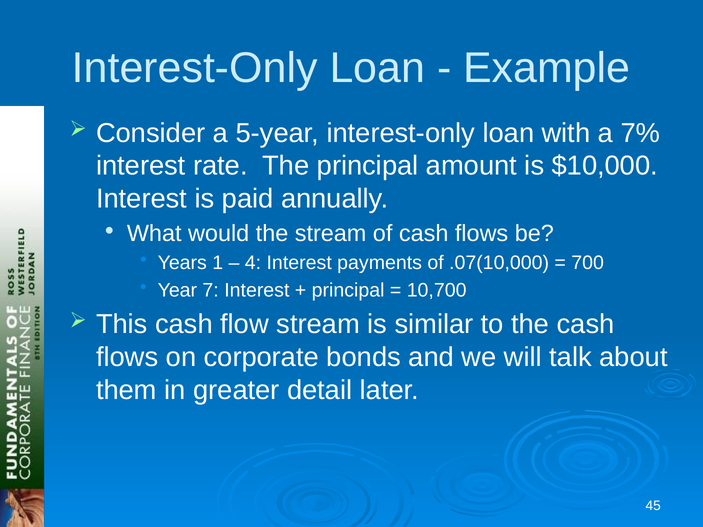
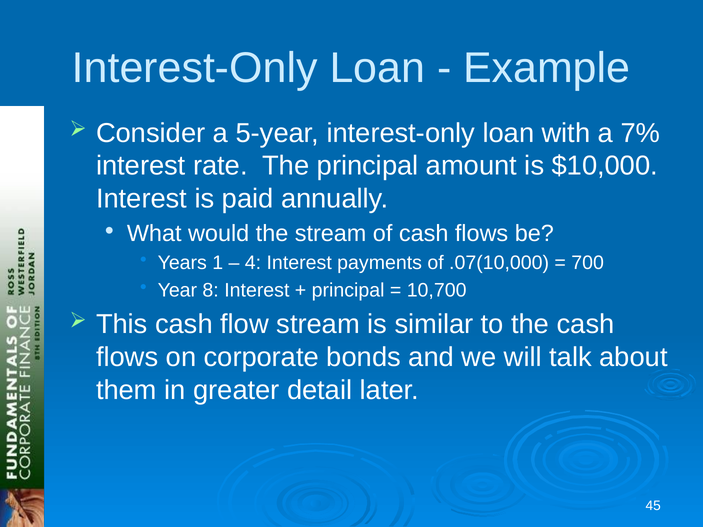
7: 7 -> 8 (211, 290)
